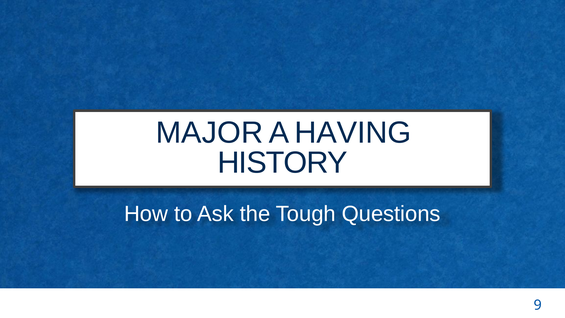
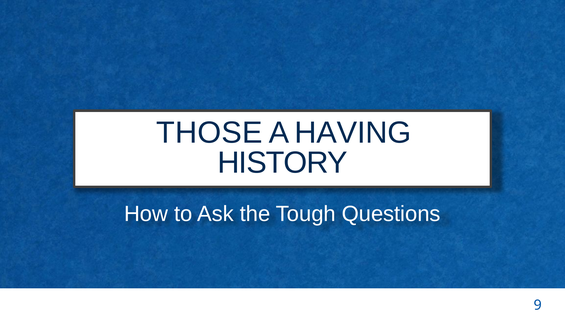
MAJOR: MAJOR -> THOSE (209, 133)
